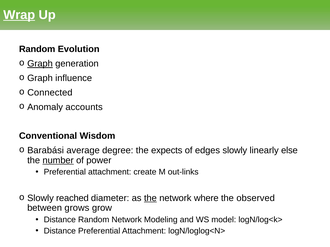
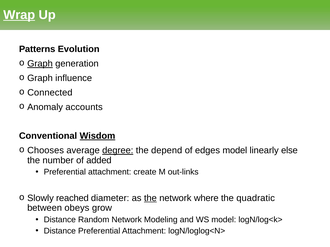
Random: Random -> Patterns (37, 49)
Wisdom underline: none -> present (97, 136)
Barabási: Barabási -> Chooses (46, 151)
degree underline: none -> present (118, 151)
expects: expects -> depend (167, 151)
edges slowly: slowly -> model (235, 151)
number underline: present -> none (58, 161)
power: power -> added (99, 161)
observed: observed -> quadratic (256, 198)
grows: grows -> obeys (77, 208)
